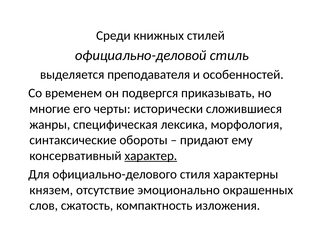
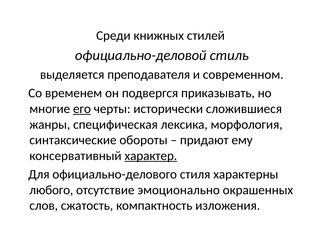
особенностей: особенностей -> современном (243, 75)
его underline: none -> present (82, 109)
князем: князем -> любого (51, 190)
